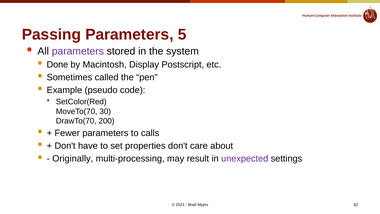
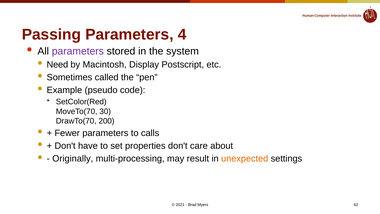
5: 5 -> 4 (182, 35)
Done: Done -> Need (57, 64)
unexpected colour: purple -> orange (245, 158)
